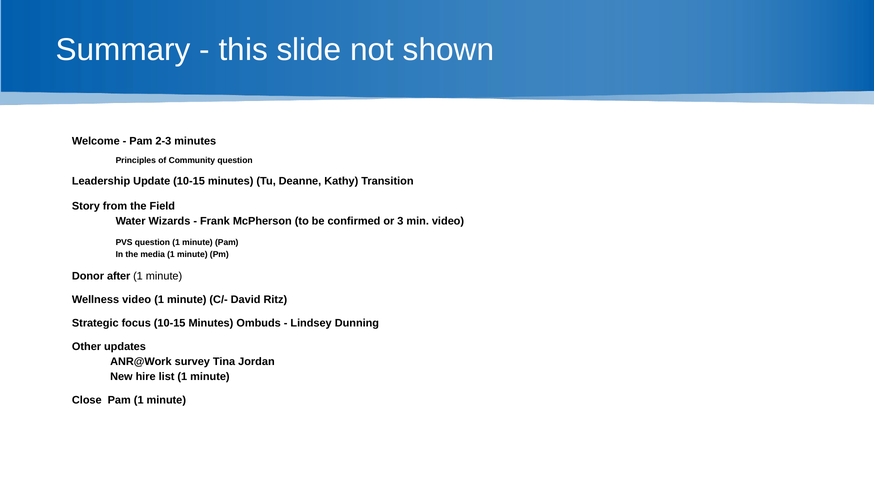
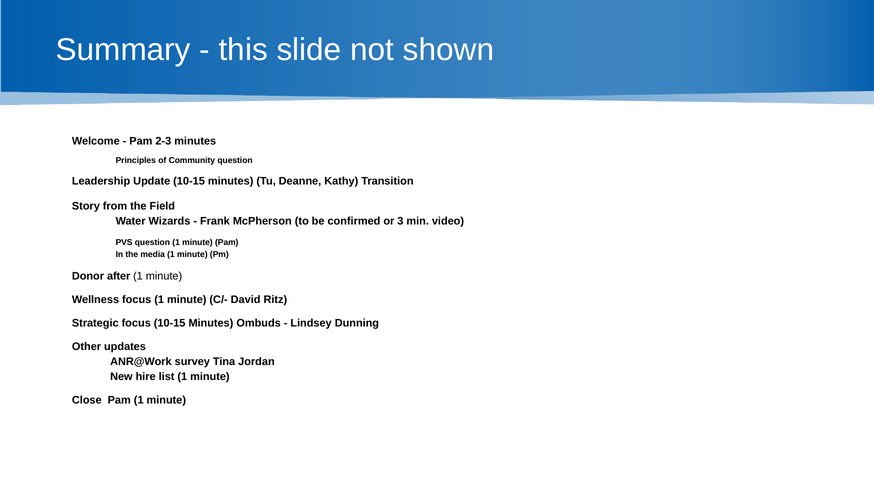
Wellness video: video -> focus (137, 300)
